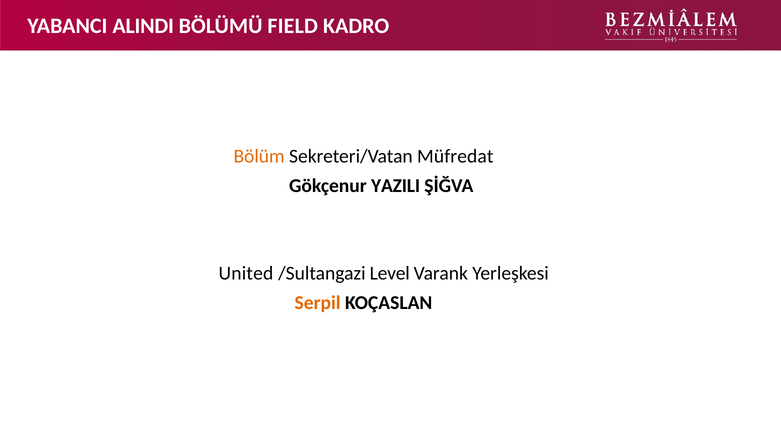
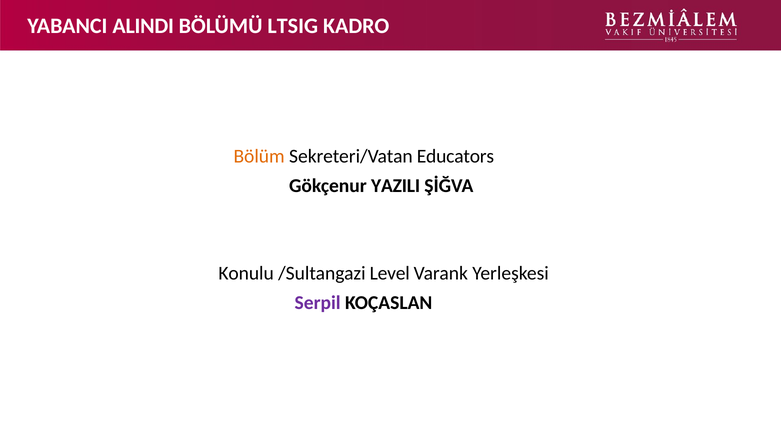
FIELD: FIELD -> LTSIG (293, 26)
Müfredat: Müfredat -> Educators (455, 156)
United: United -> Konulu (246, 273)
Serpil colour: orange -> purple (318, 302)
